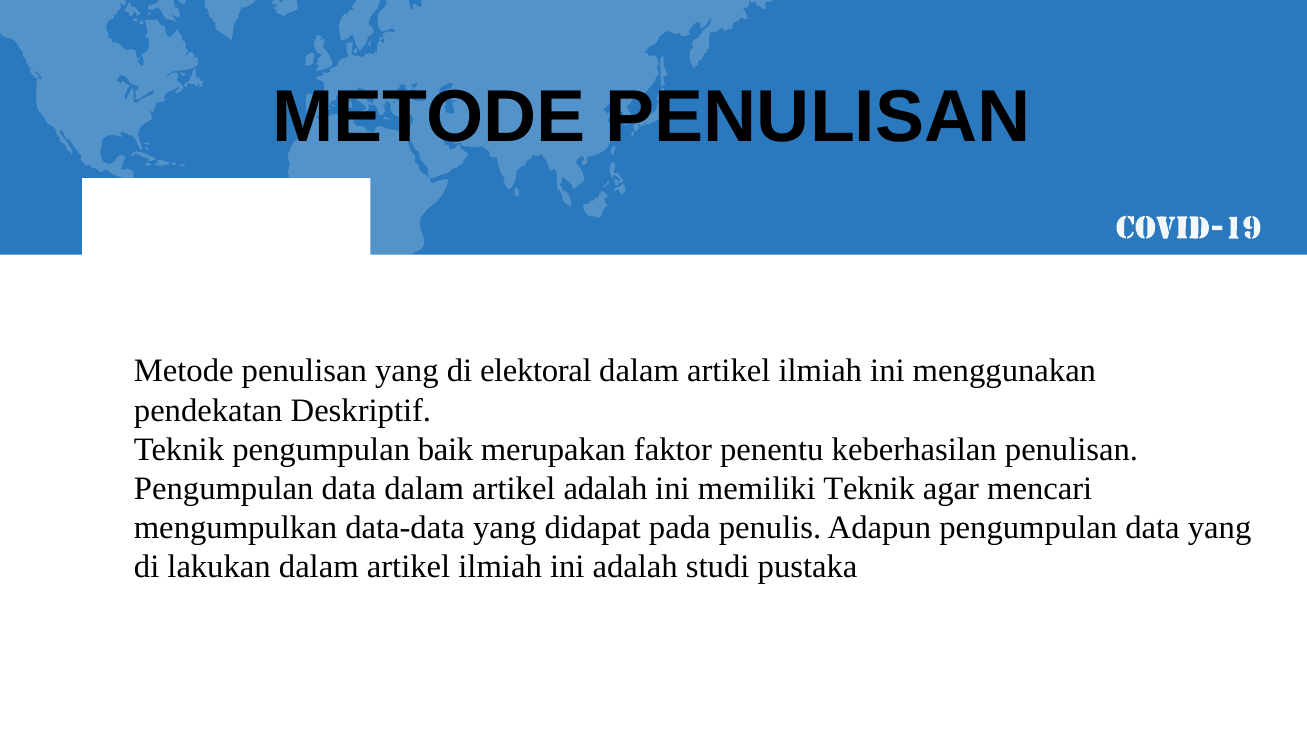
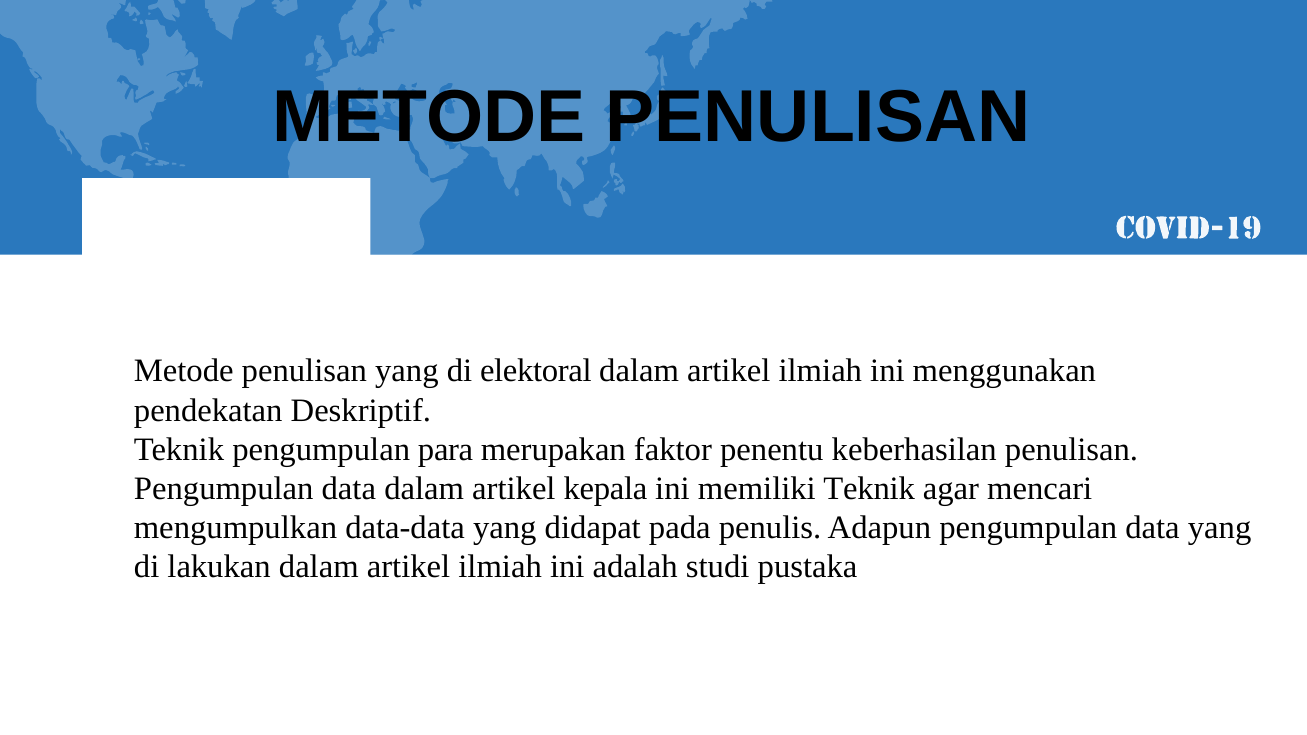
baik: baik -> para (446, 450)
artikel adalah: adalah -> kepala (606, 489)
